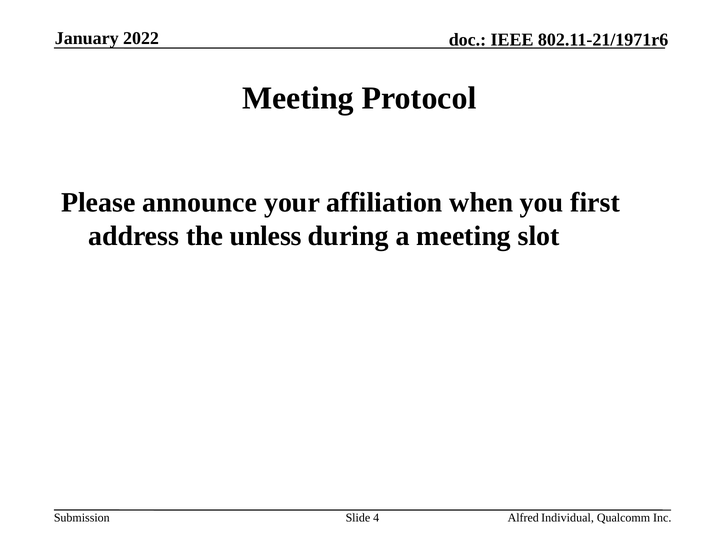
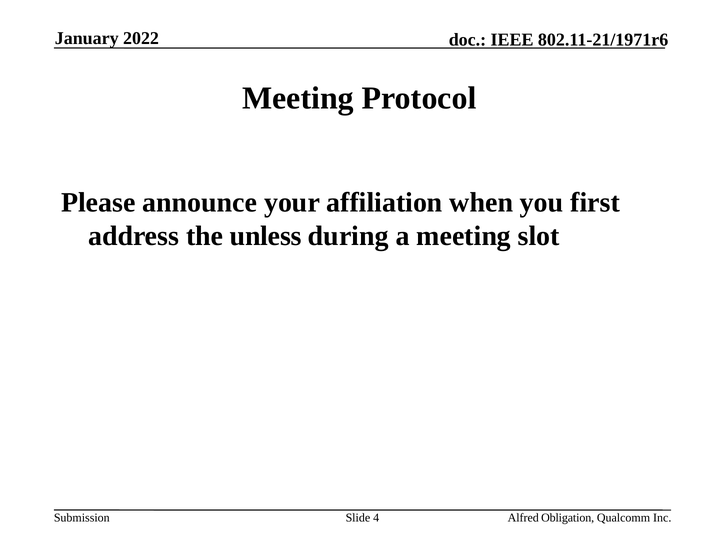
Individual: Individual -> Obligation (568, 517)
